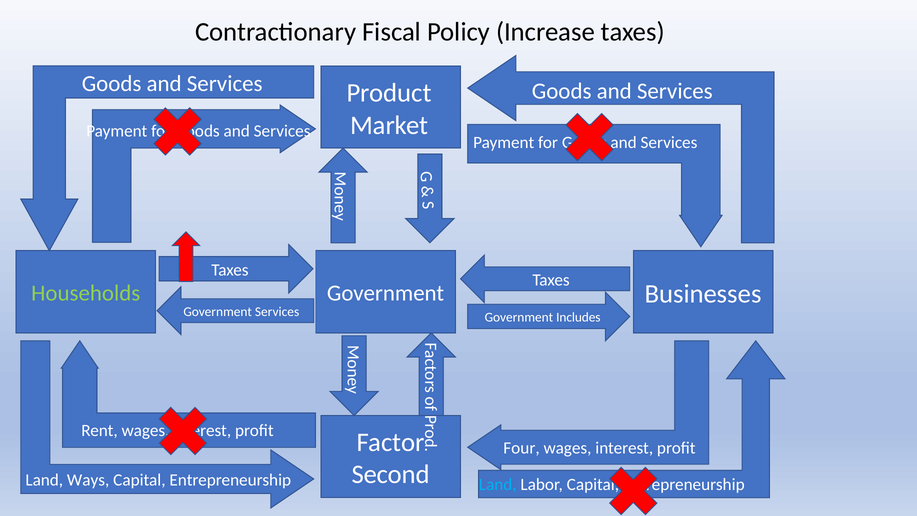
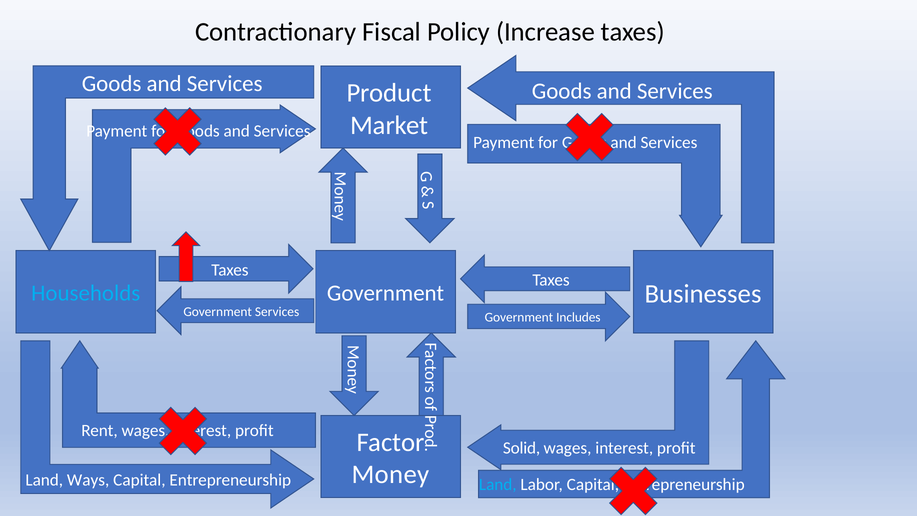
Households colour: light green -> light blue (86, 293)
Four: Four -> Solid (522, 448)
Second: Second -> Money (391, 474)
